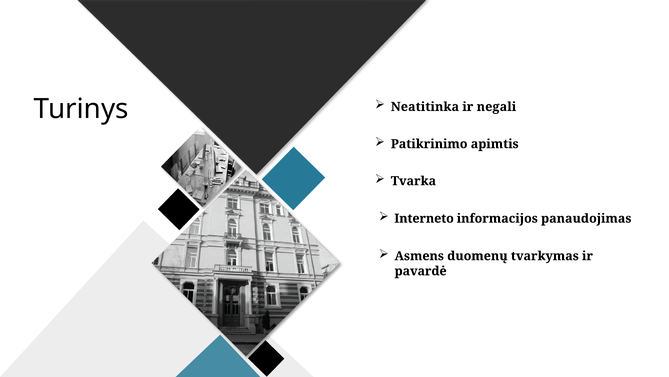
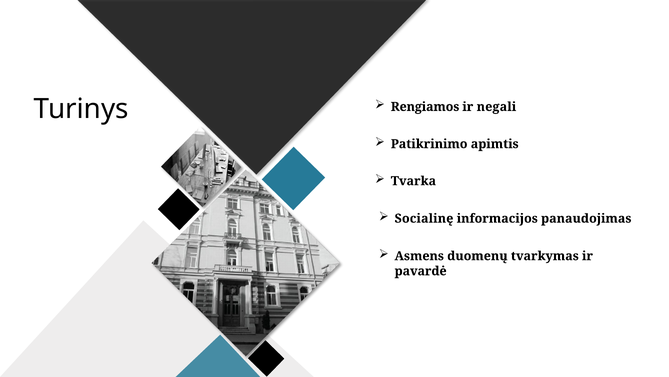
Neatitinka: Neatitinka -> Rengiamos (425, 107)
Interneto: Interneto -> Socialinę (424, 218)
